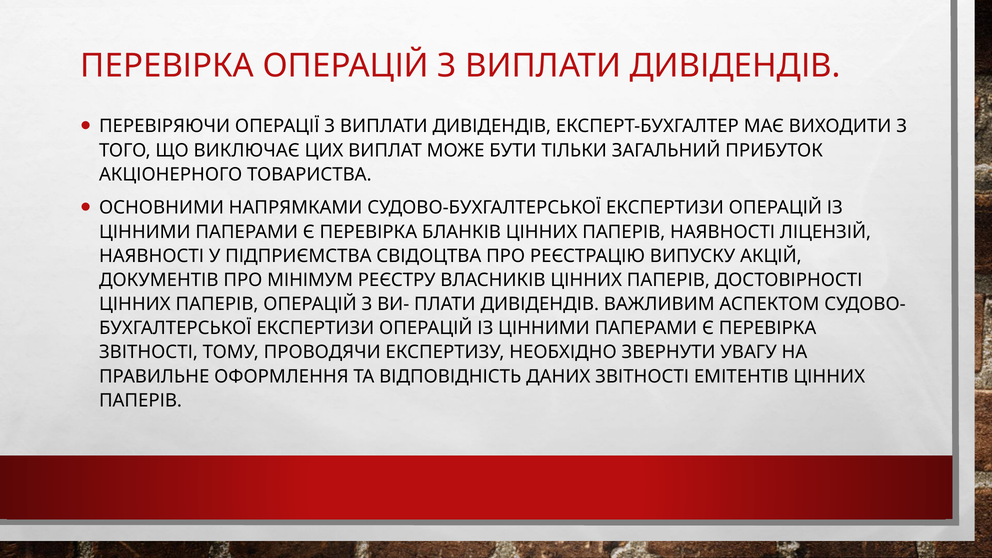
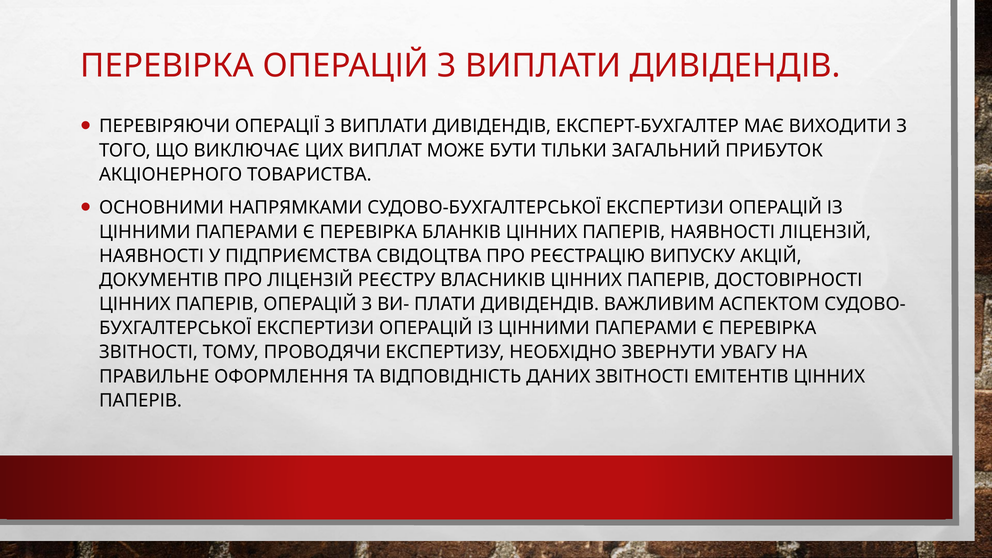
ПРО МІНІМУМ: МІНІМУМ -> ЛІЦЕНЗІЙ (310, 280)
